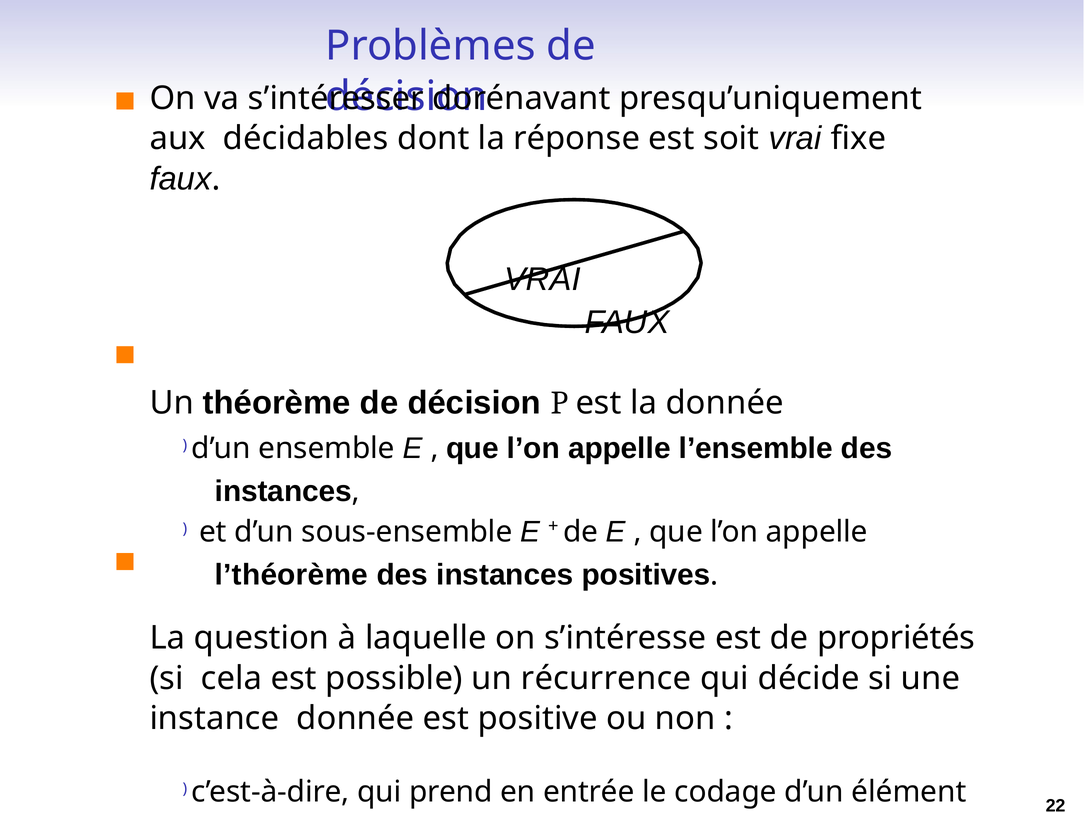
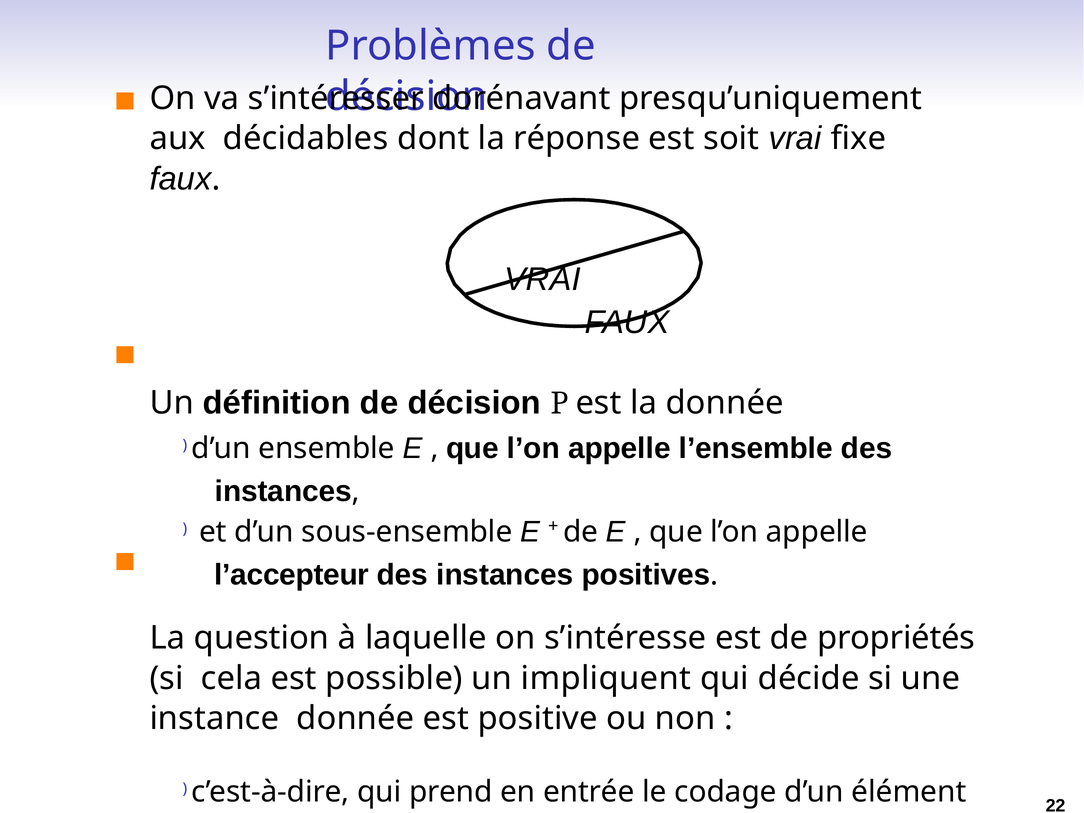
théorème: théorème -> définition (277, 403)
l’théorème: l’théorème -> l’accepteur (292, 576)
récurrence: récurrence -> impliquent (606, 679)
